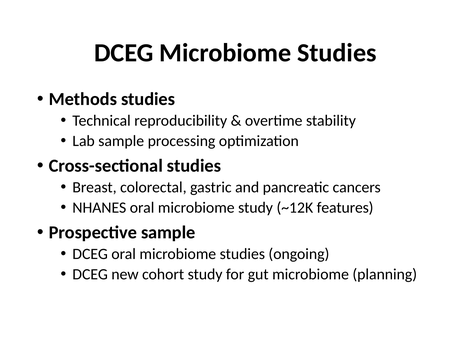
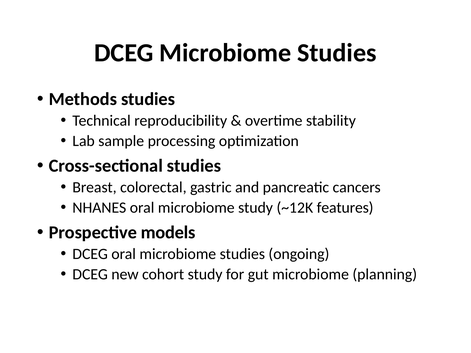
Prospective sample: sample -> models (168, 233)
